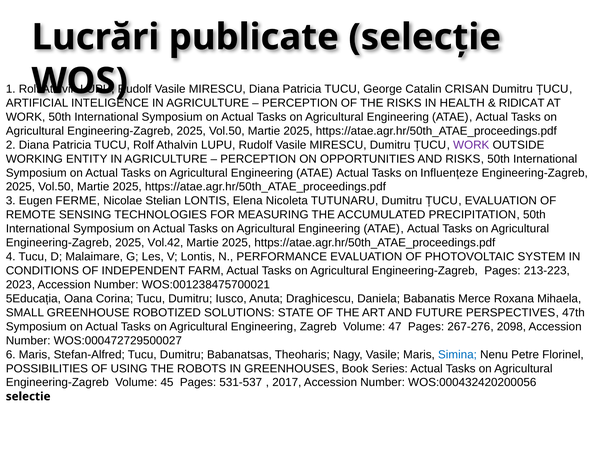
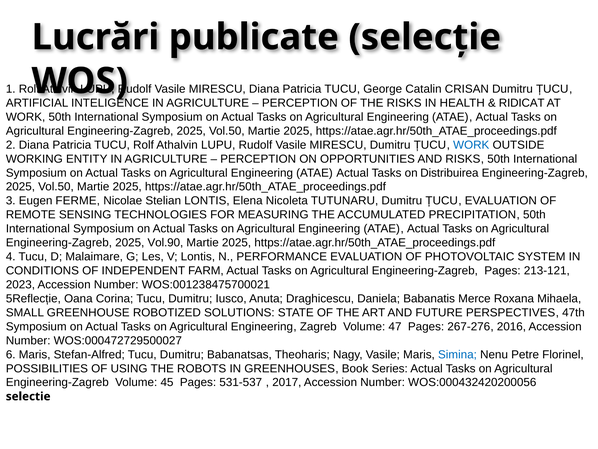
WORK colour: purple -> blue (471, 145)
Influențeze: Influențeze -> Distribuirea (449, 173)
Vol.42: Vol.42 -> Vol.90 (165, 242)
213-223: 213-223 -> 213-121 (547, 270)
5Educația: 5Educația -> 5Reflecție (33, 298)
2098: 2098 -> 2016 (511, 326)
